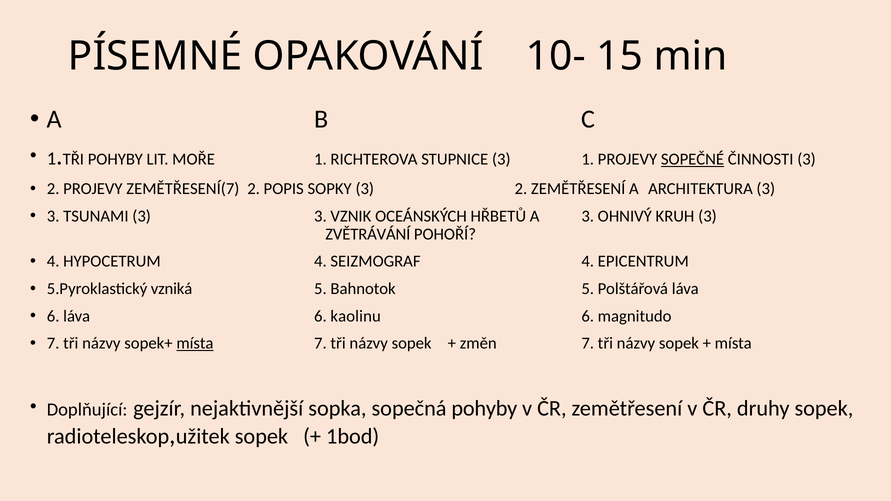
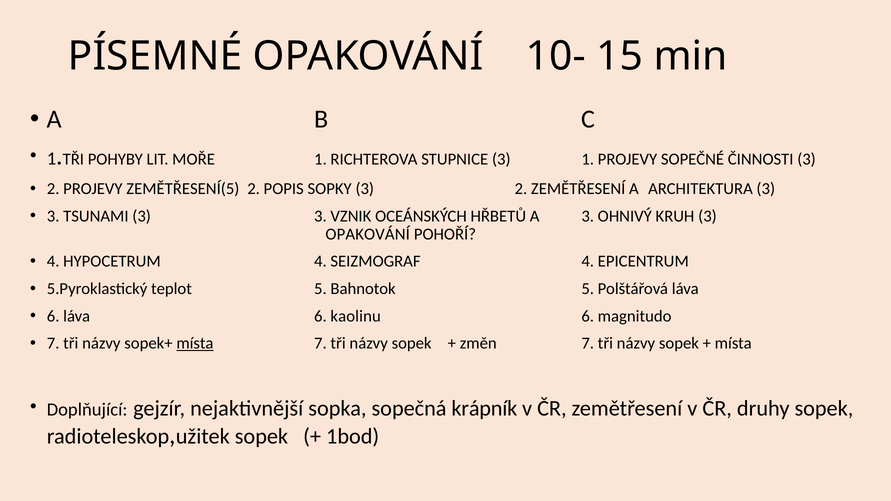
SOPEČNÉ underline: present -> none (693, 159)
ZEMĚTŘESENÍ(7: ZEMĚTŘESENÍ(7 -> ZEMĚTŘESENÍ(5 (183, 189)
ZVĚTRÁVÁNÍ: ZVĚTRÁVÁNÍ -> OPAKOVÁNÍ (368, 234)
vzniká: vzniká -> teplot (171, 289)
sopečná pohyby: pohyby -> krápník (484, 408)
